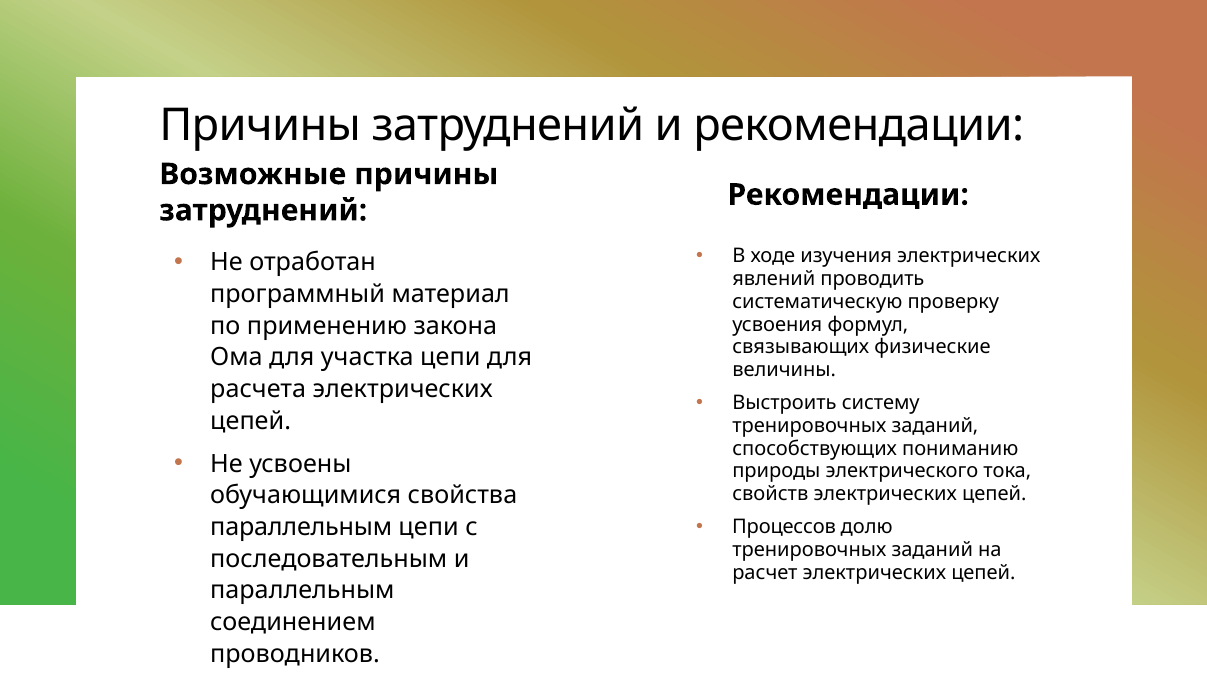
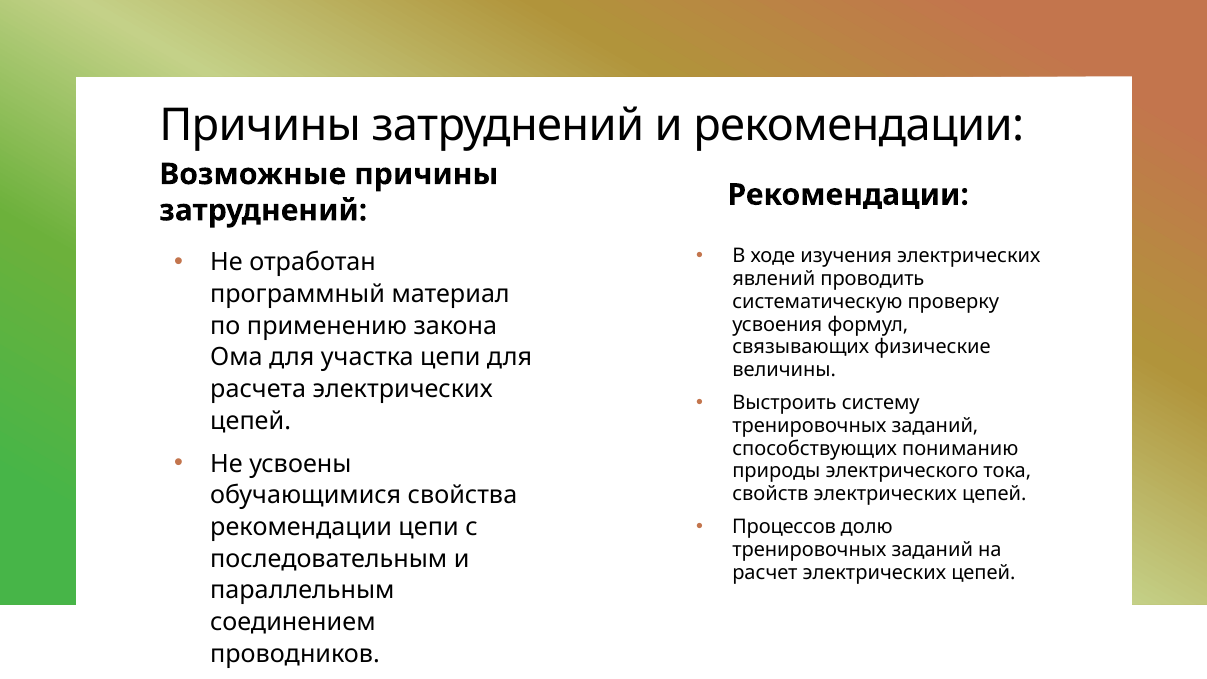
параллельным: параллельным -> рекомендации (301, 527)
